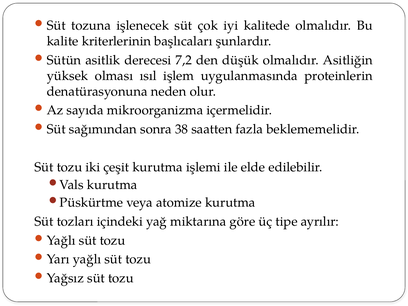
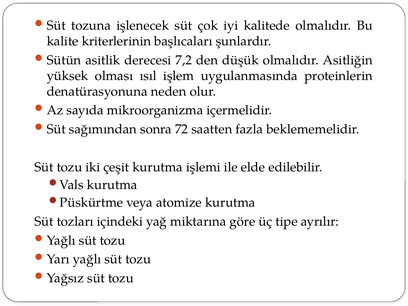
38: 38 -> 72 (182, 129)
